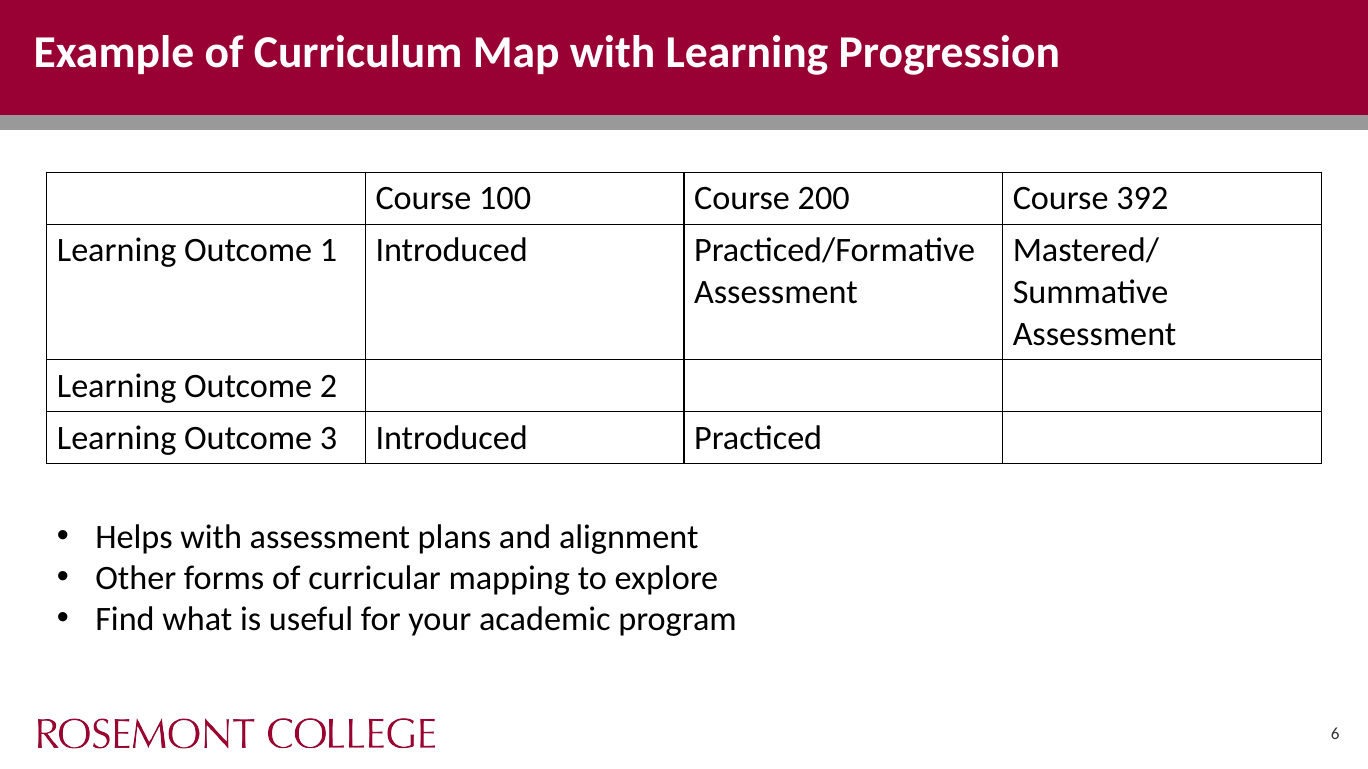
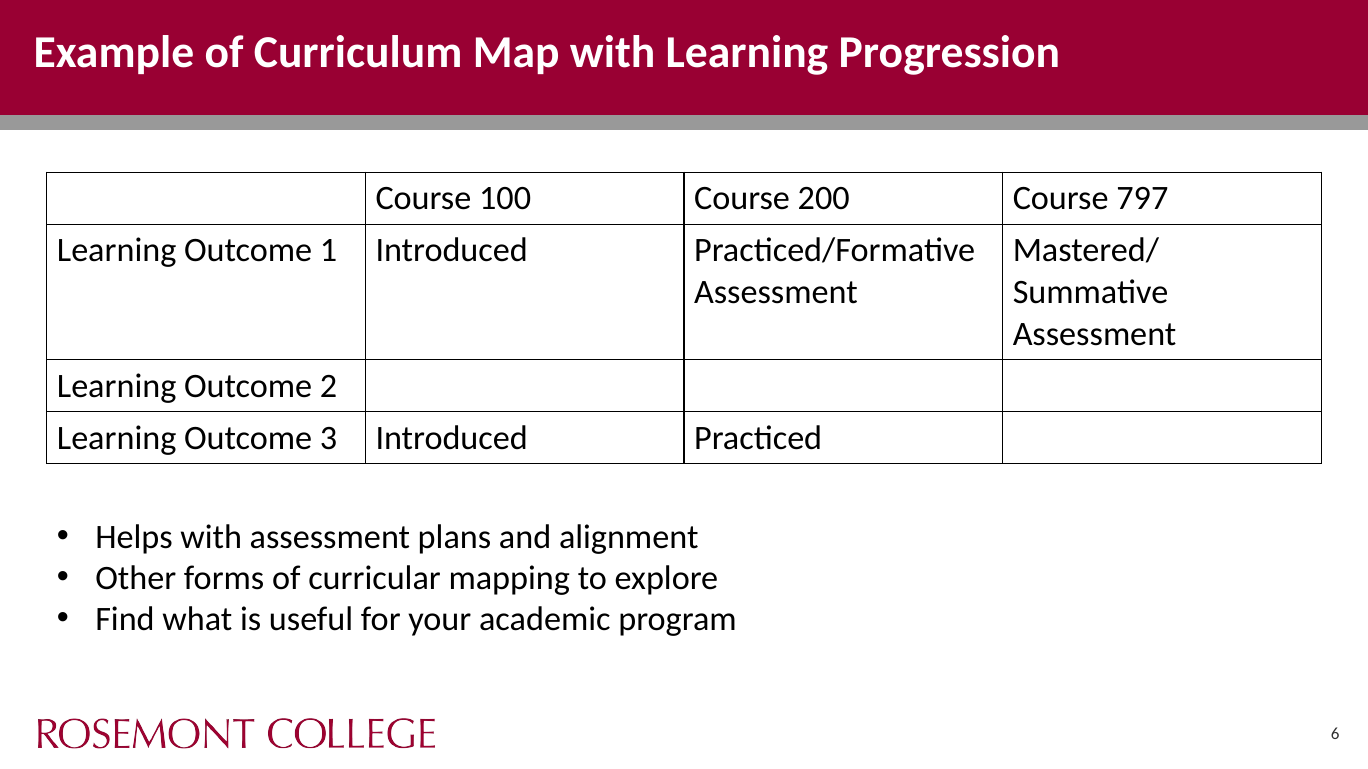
392: 392 -> 797 (1142, 199)
